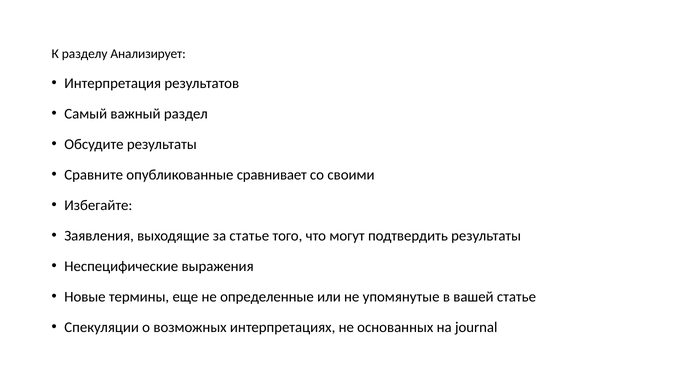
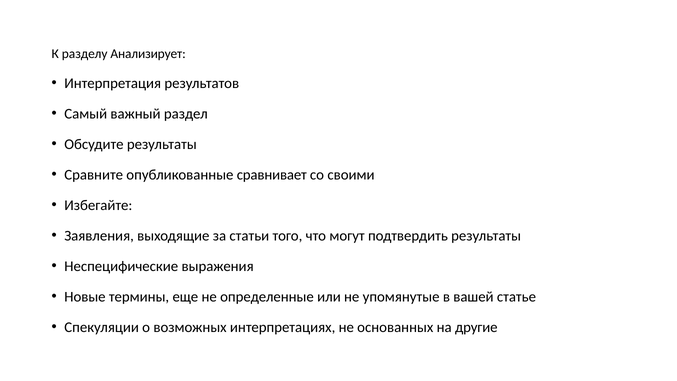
за статье: статье -> статьи (249, 236)
journal: journal -> другие (476, 327)
